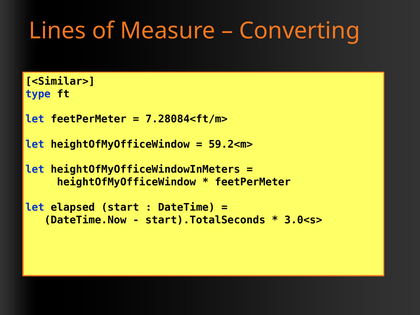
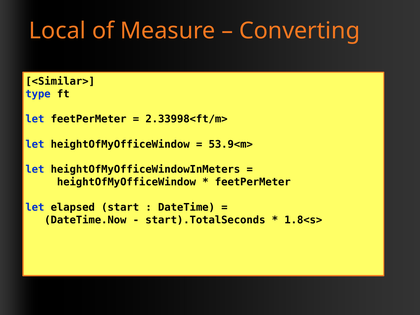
Lines: Lines -> Local (57, 31)
7.28084<ft/m>: 7.28084<ft/m> -> 2.33998<ft/m> (187, 119)
59.2<m>: 59.2<m> -> 53.9<m> (231, 144)
3.0<s>: 3.0<s> -> 1.8<s> (303, 220)
